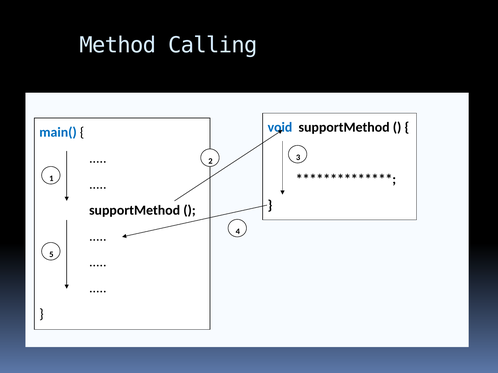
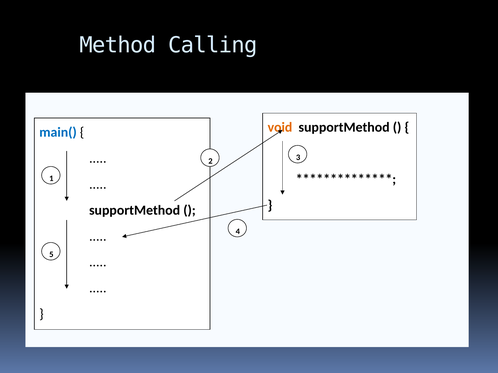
void colour: blue -> orange (280, 128)
